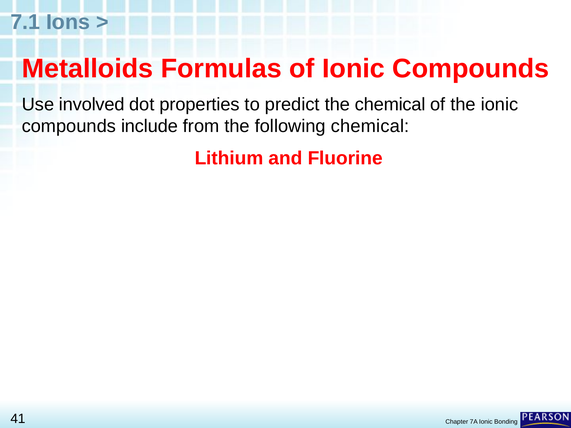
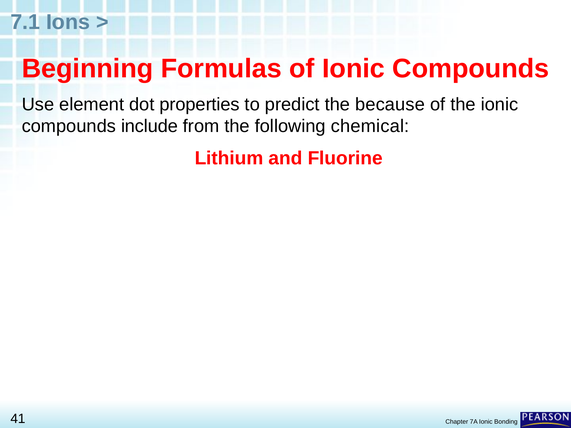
Metalloids: Metalloids -> Beginning (88, 69)
involved: involved -> element (92, 105)
the chemical: chemical -> because (390, 105)
